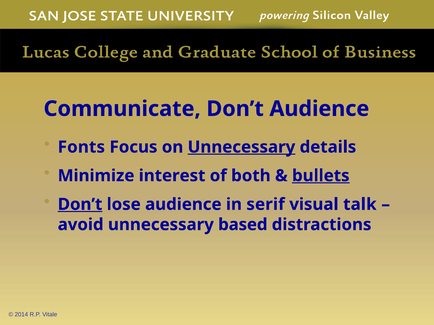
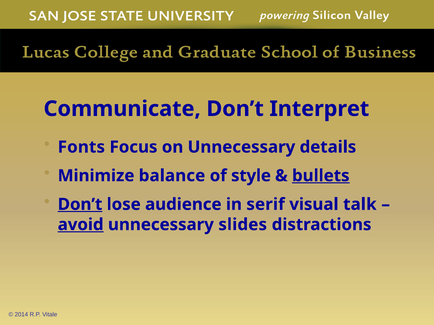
Don’t Audience: Audience -> Interpret (319, 109)
Unnecessary underline: present -> none (241, 147)
interest: interest -> balance (172, 176)
both: both -> style (251, 176)
avoid underline: none -> present (81, 225)
based: based -> slides (243, 225)
